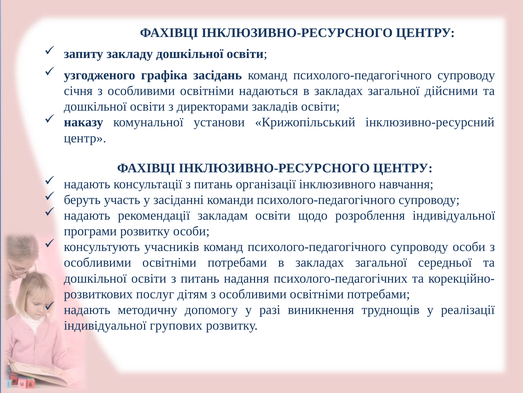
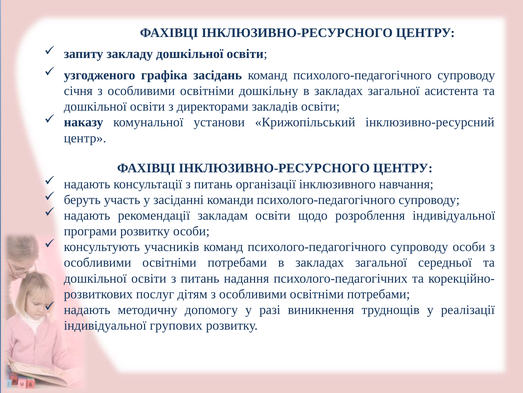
надаються: надаються -> дошкільну (269, 91)
дійсними: дійсними -> асистента (451, 91)
